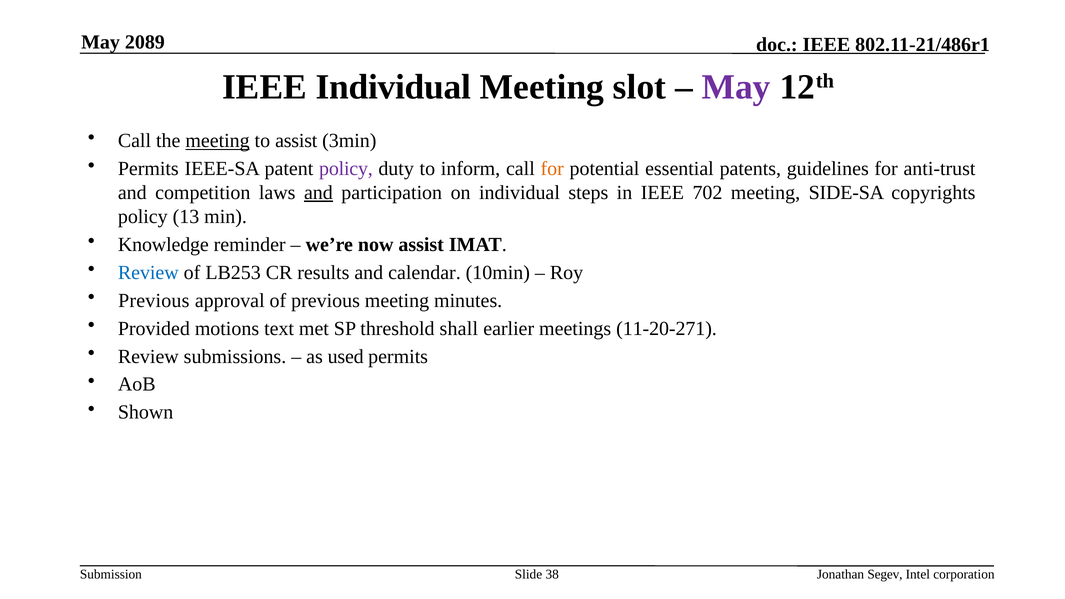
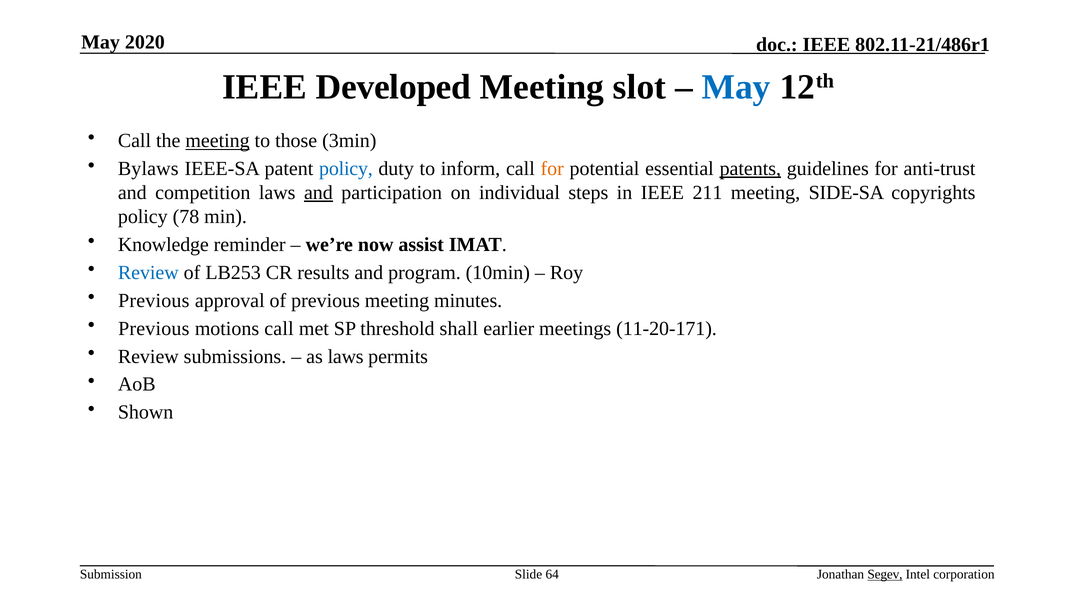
2089: 2089 -> 2020 (145, 42)
IEEE Individual: Individual -> Developed (393, 87)
May colour: purple -> blue (736, 87)
to assist: assist -> those (296, 141)
Permits: Permits -> Bylaws (148, 169)
policy colour: purple -> blue (346, 169)
patents underline: none -> present (750, 169)
702: 702 -> 211 (707, 193)
13: 13 -> 78 (186, 217)
calendar: calendar -> program (424, 273)
Provided: Provided -> Previous (154, 329)
motions text: text -> call (279, 329)
11-20-271: 11-20-271 -> 11-20-171 (667, 329)
as used: used -> laws (346, 356)
38: 38 -> 64 (552, 575)
Segev underline: none -> present (885, 575)
